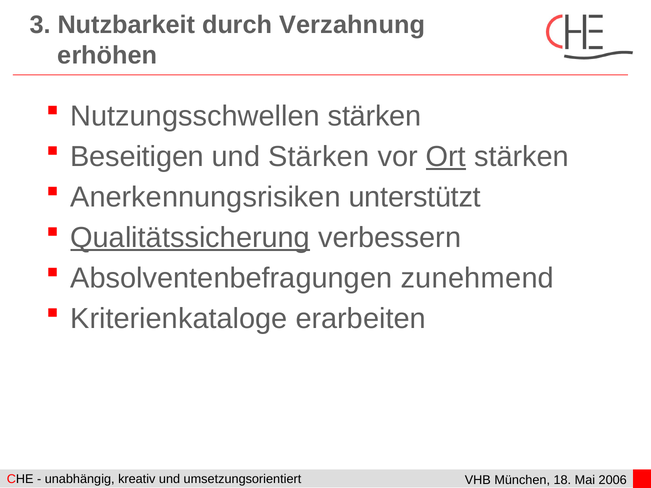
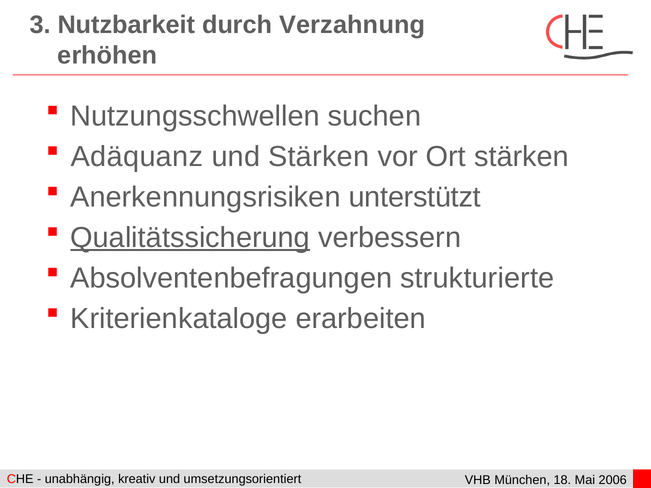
Nutzungsschwellen stärken: stärken -> suchen (374, 116)
Beseitigen: Beseitigen -> Adäquanz (137, 157)
Ort underline: present -> none (446, 157)
zunehmend: zunehmend -> strukturierte (477, 278)
